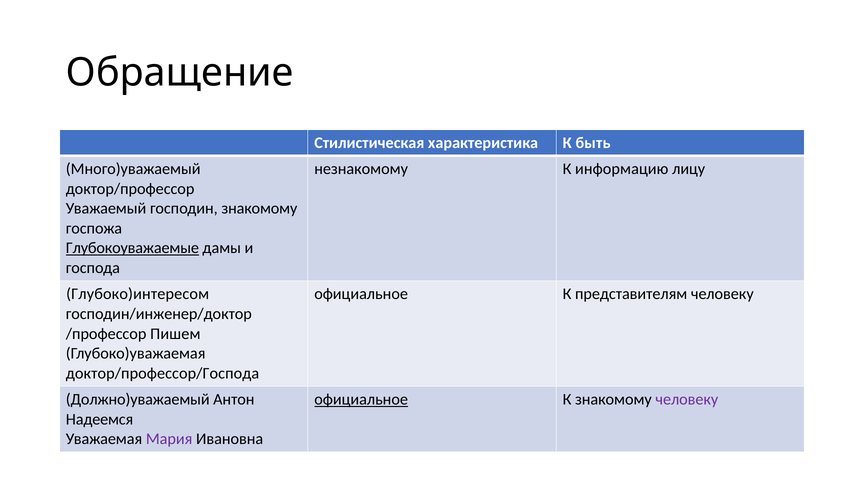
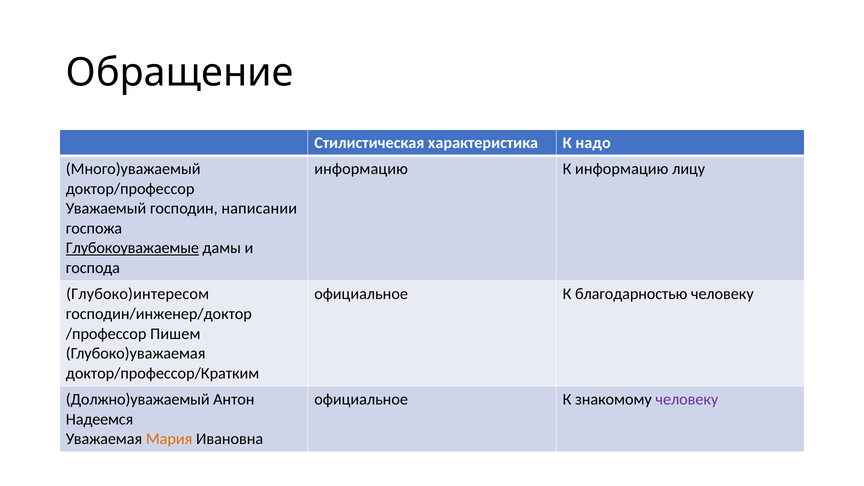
быть: быть -> надо (593, 143)
незнакомому: незнакомому -> информацию (361, 169)
господин знакомому: знакомому -> написании (259, 209)
представителям: представителям -> благодарностью (631, 294)
доктор/профессор/Господа: доктор/профессор/Господа -> доктор/профессор/Кратким (163, 373)
официальное underline: present -> none (361, 399)
Мария colour: purple -> orange (169, 439)
